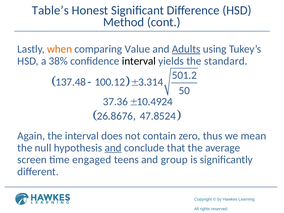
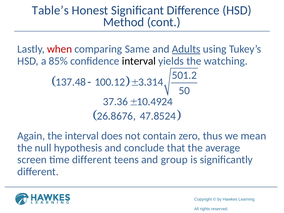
when colour: orange -> red (60, 49)
Value: Value -> Same (137, 49)
38%: 38% -> 85% (58, 61)
standard: standard -> watching (226, 61)
and underline: present -> none (113, 148)
time engaged: engaged -> different (92, 160)
